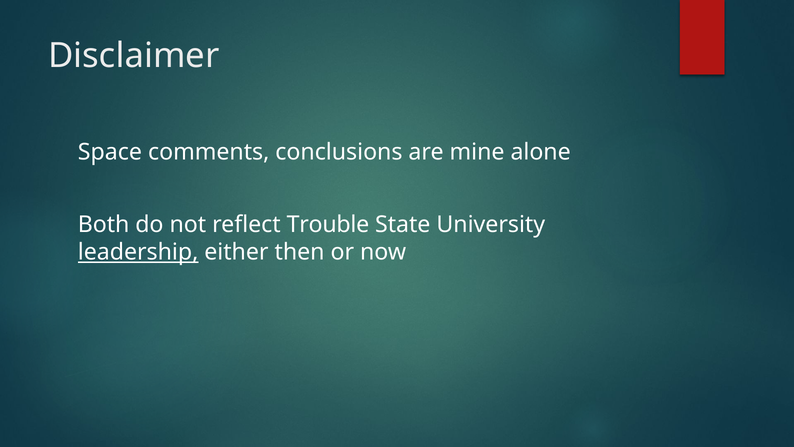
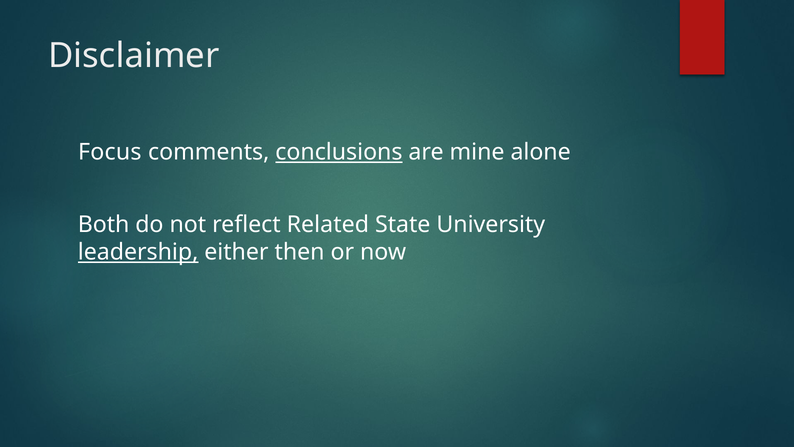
Space: Space -> Focus (110, 152)
conclusions underline: none -> present (339, 152)
Trouble: Trouble -> Related (328, 224)
